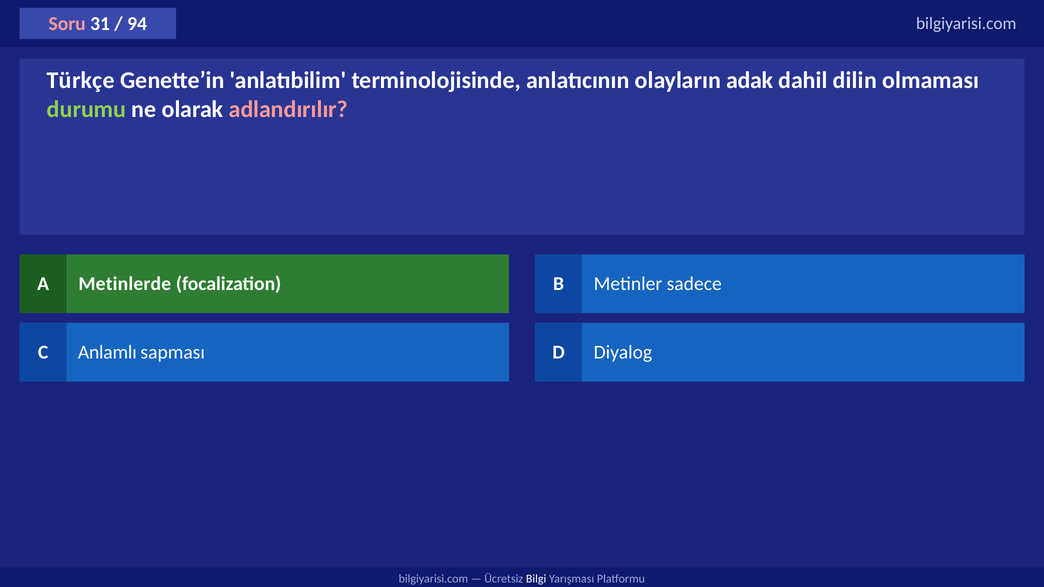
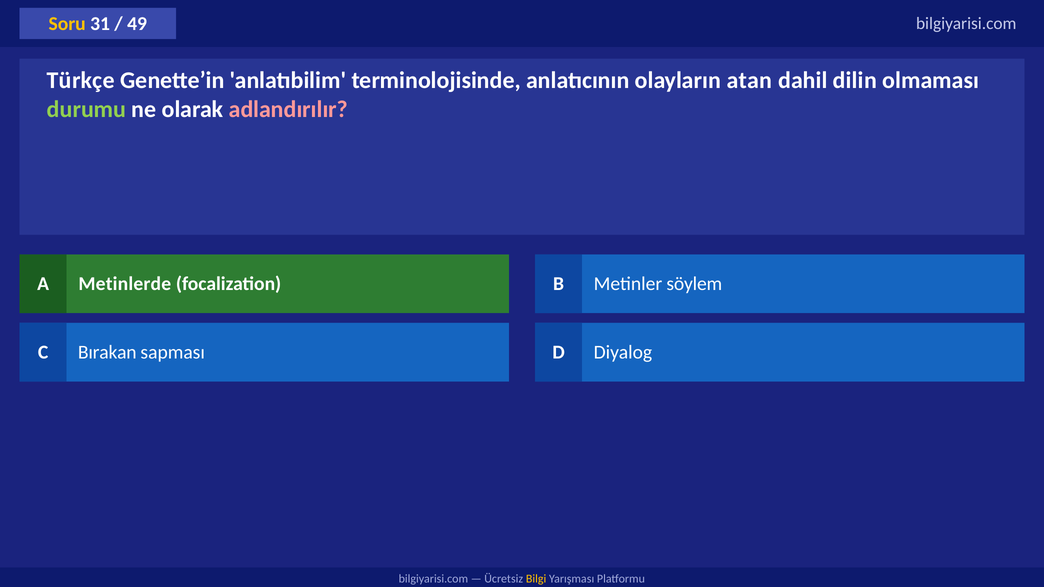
Soru colour: pink -> yellow (67, 24)
94: 94 -> 49 (137, 24)
adak: adak -> atan (749, 80)
sadece: sadece -> söylem (694, 284)
Anlamlı: Anlamlı -> Bırakan (107, 353)
Bilgi colour: white -> yellow (536, 579)
